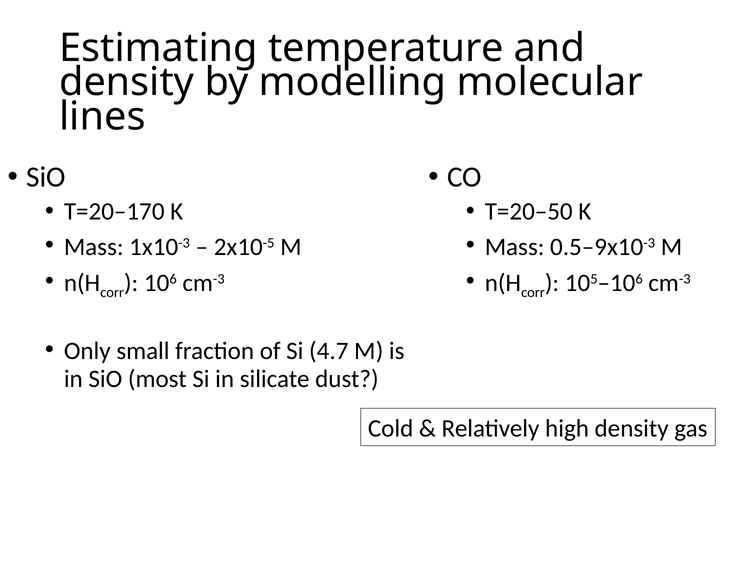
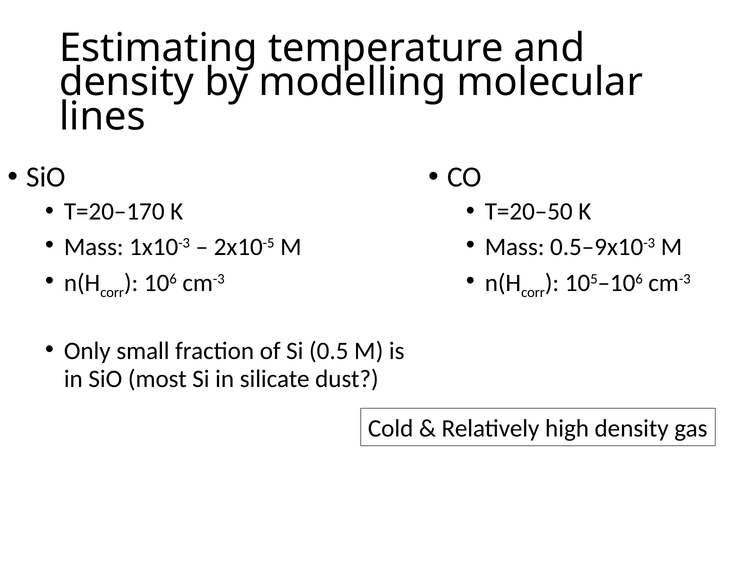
4.7: 4.7 -> 0.5 (329, 351)
